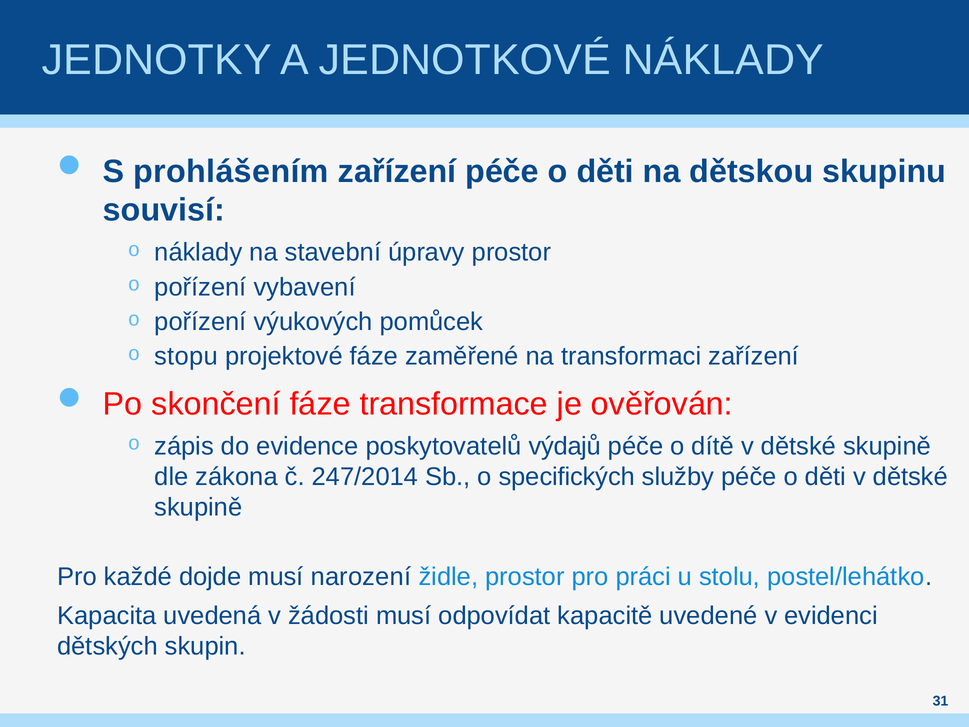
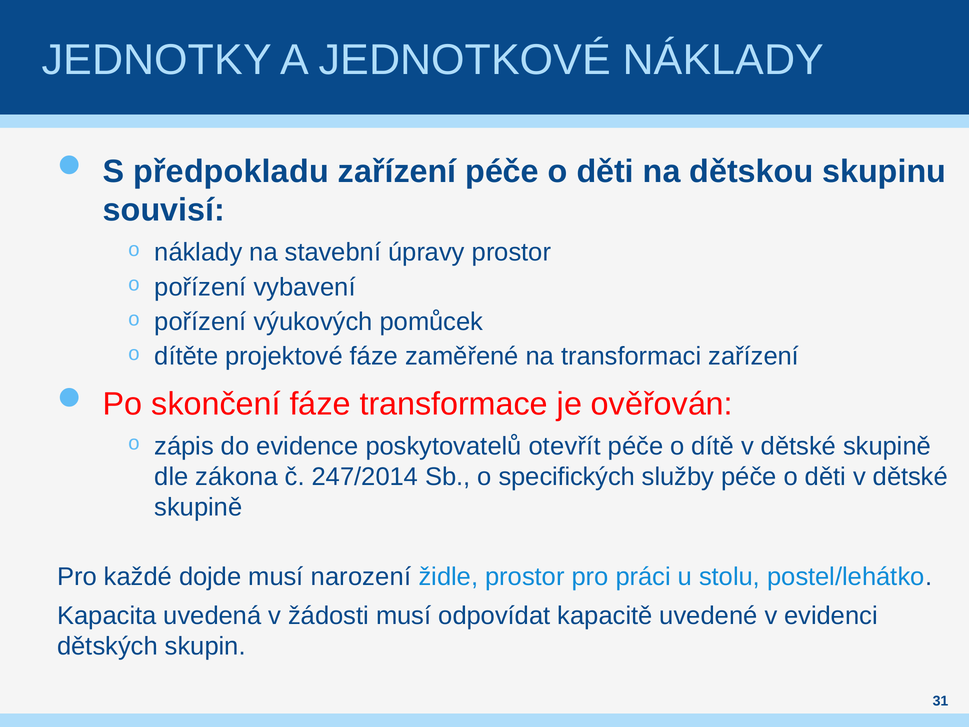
prohlášením: prohlášením -> předpokladu (231, 171)
stopu: stopu -> dítěte (186, 356)
výdajů: výdajů -> otevřít (565, 446)
